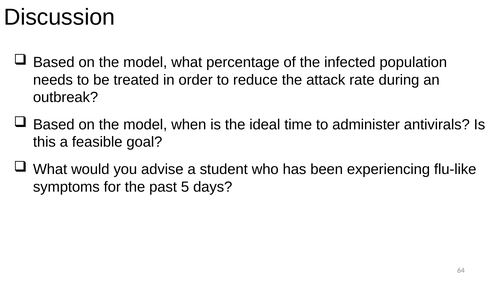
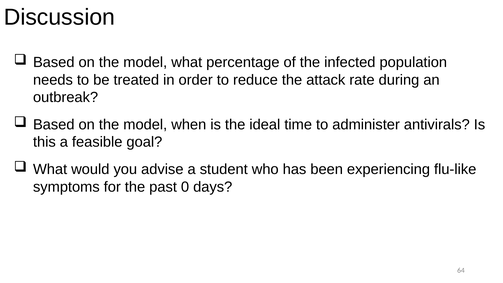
5: 5 -> 0 (185, 187)
